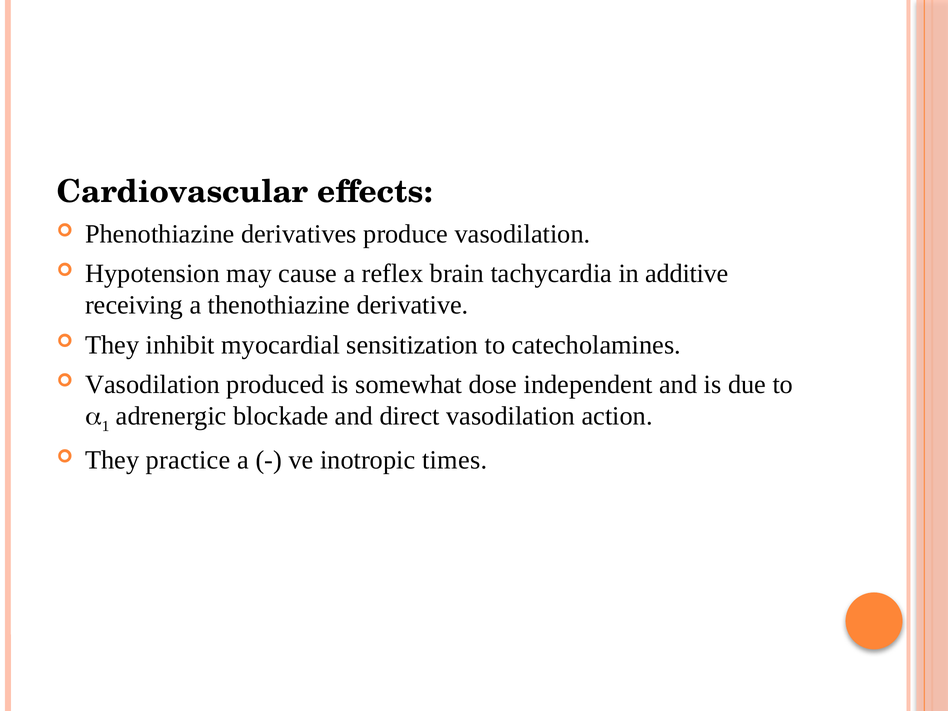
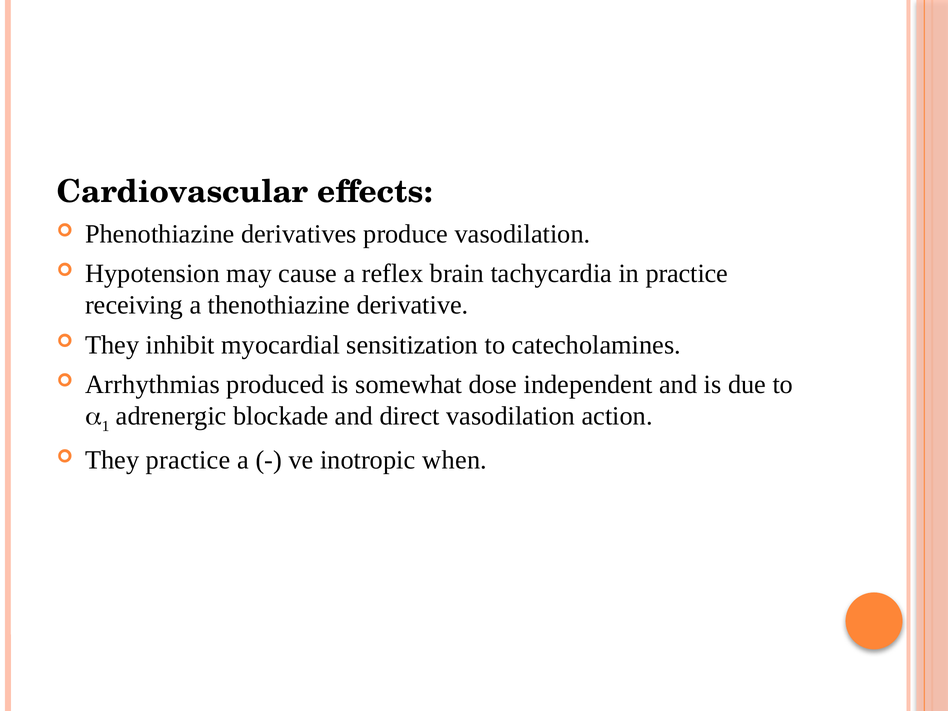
in additive: additive -> practice (687, 274)
Vasodilation: Vasodilation -> Arrhythmias (152, 384)
times: times -> when (455, 460)
